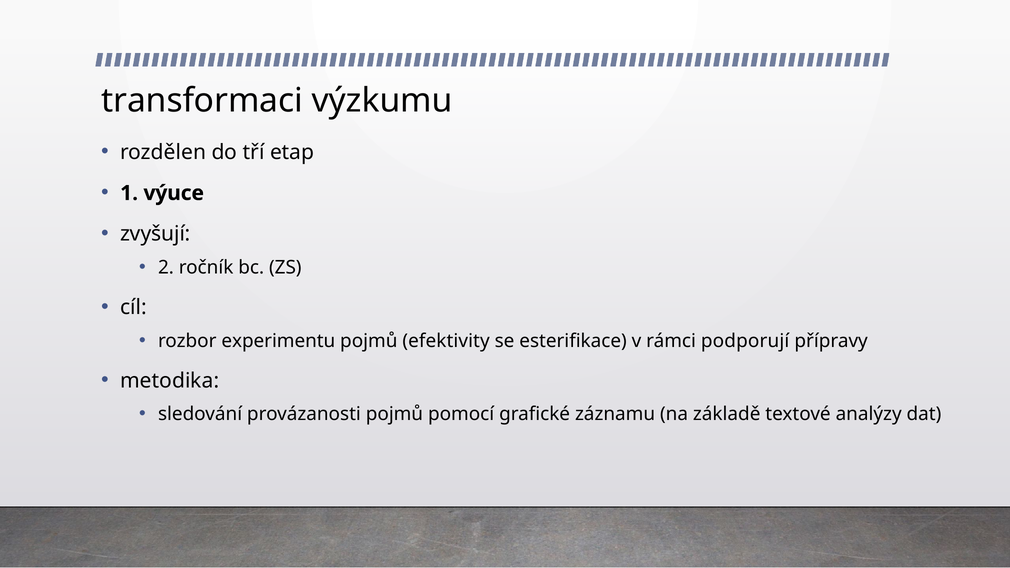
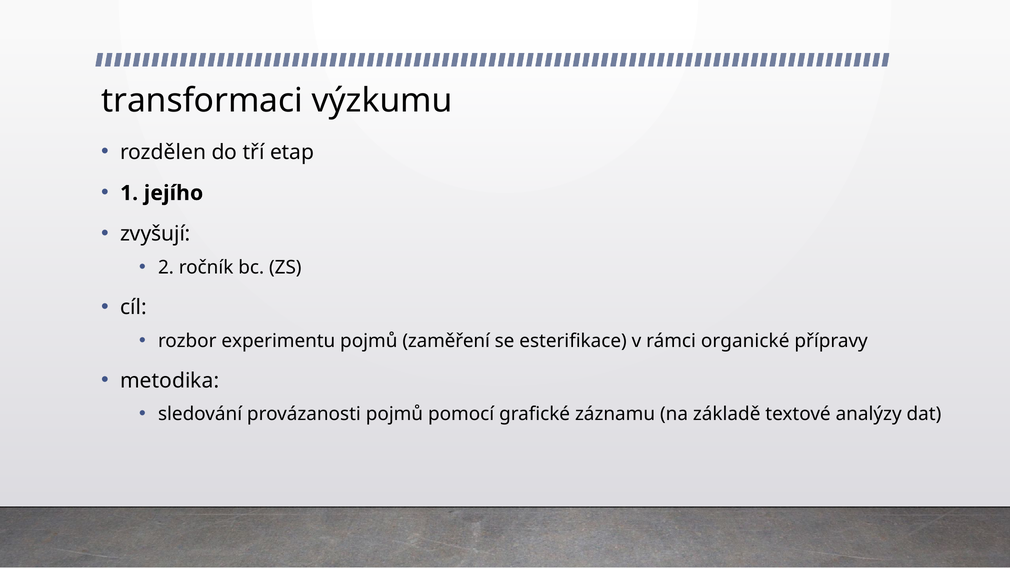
výuce: výuce -> jejího (174, 193)
efektivity: efektivity -> zaměření (446, 341)
podporují: podporují -> organické (745, 341)
